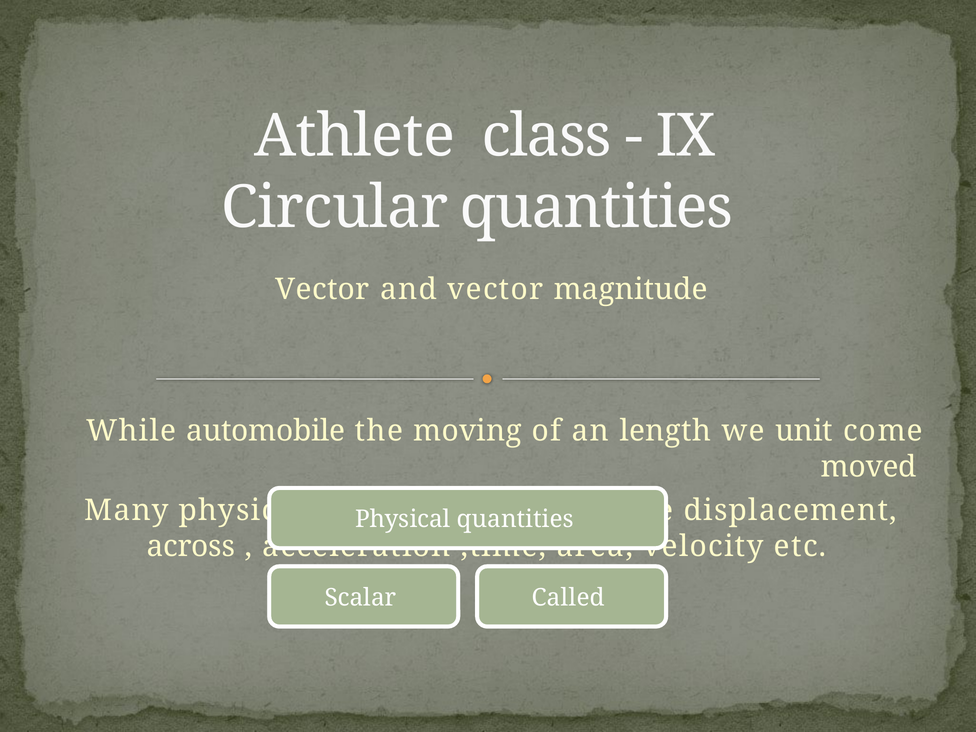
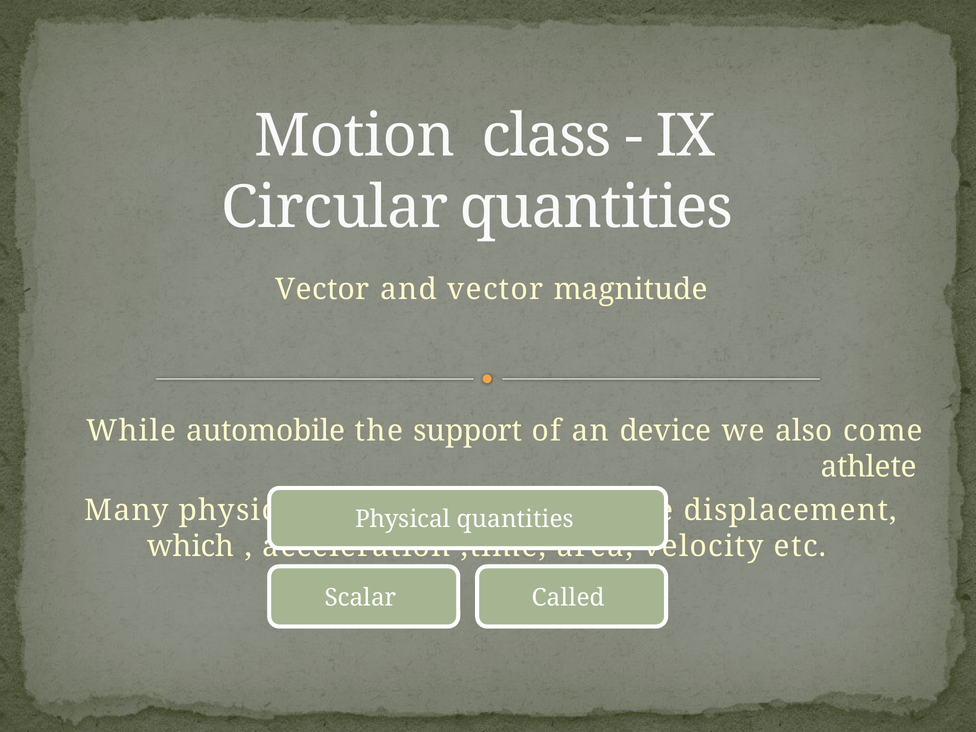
Athlete: Athlete -> Motion (355, 136)
moving: moving -> support (468, 431)
length: length -> device (665, 431)
unit: unit -> also (804, 431)
moved: moved -> athlete (869, 467)
across: across -> which (191, 546)
